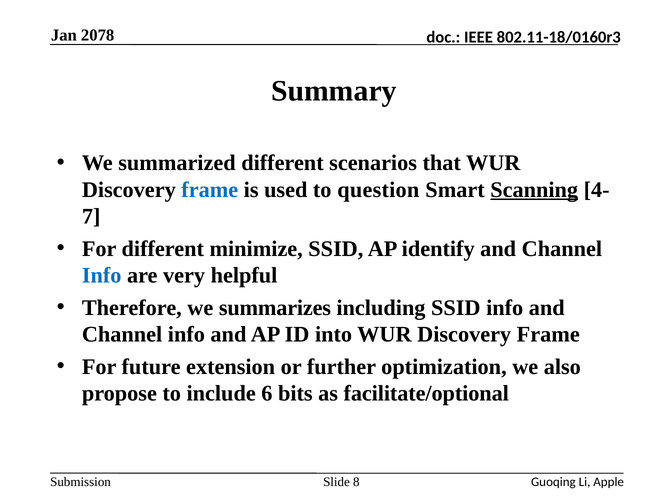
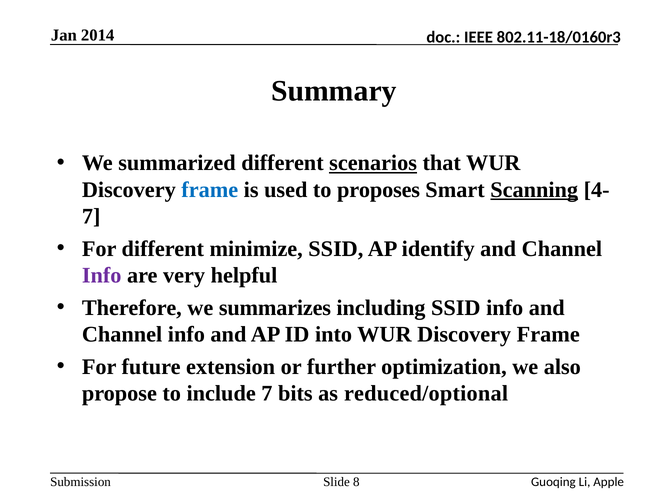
2078: 2078 -> 2014 (98, 35)
scenarios underline: none -> present (373, 163)
question: question -> proposes (379, 190)
Info colour: blue -> purple (102, 275)
include 6: 6 -> 7 (267, 394)
facilitate/optional: facilitate/optional -> reduced/optional (426, 394)
